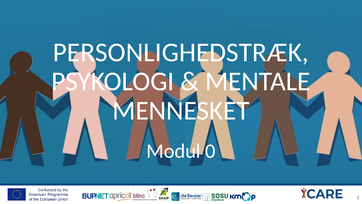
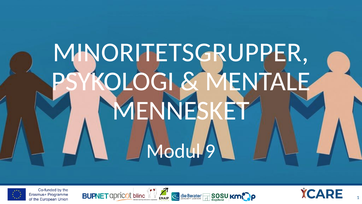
PERSONLIGHEDSTRÆK: PERSONLIGHEDSTRÆK -> MINORITETSGRUPPER (181, 52)
0: 0 -> 9 (210, 151)
